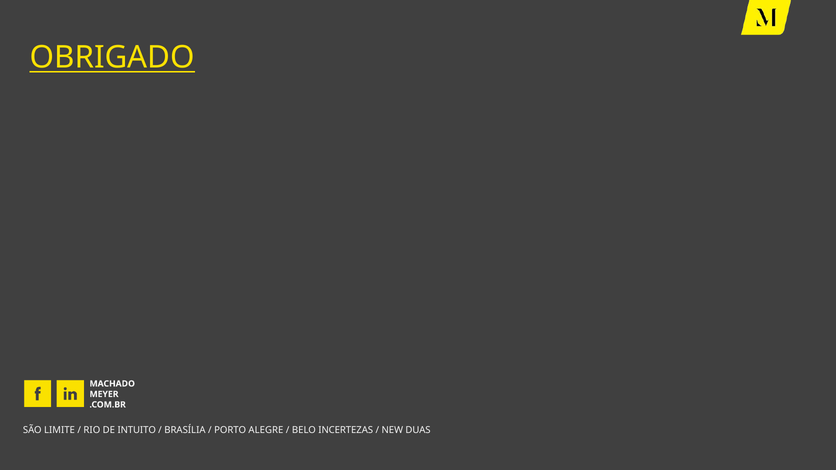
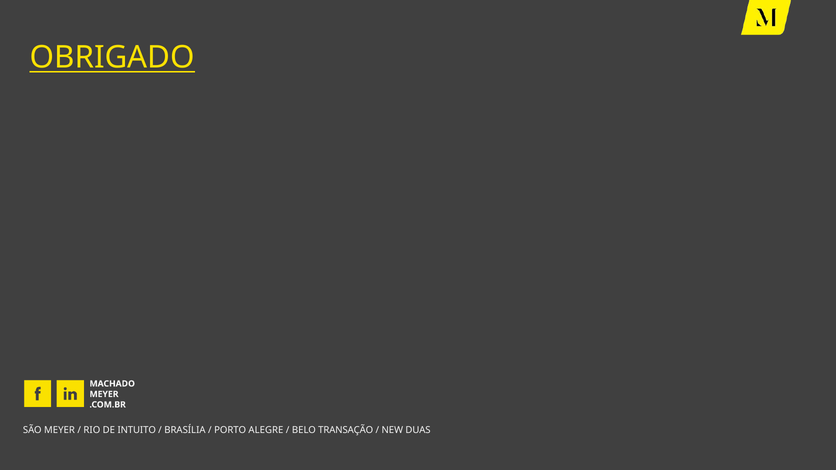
SÃO LIMITE: LIMITE -> MEYER (59, 430)
INCERTEZAS: INCERTEZAS -> TRANSAÇÃO (346, 430)
